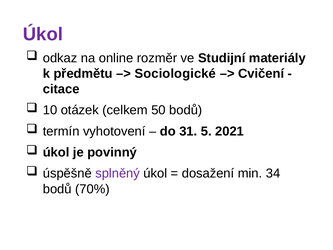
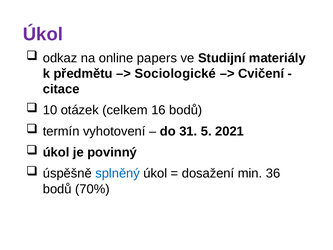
rozměr: rozměr -> papers (157, 58)
50: 50 -> 16 (158, 110)
splněný colour: purple -> blue (118, 173)
34: 34 -> 36 (273, 173)
